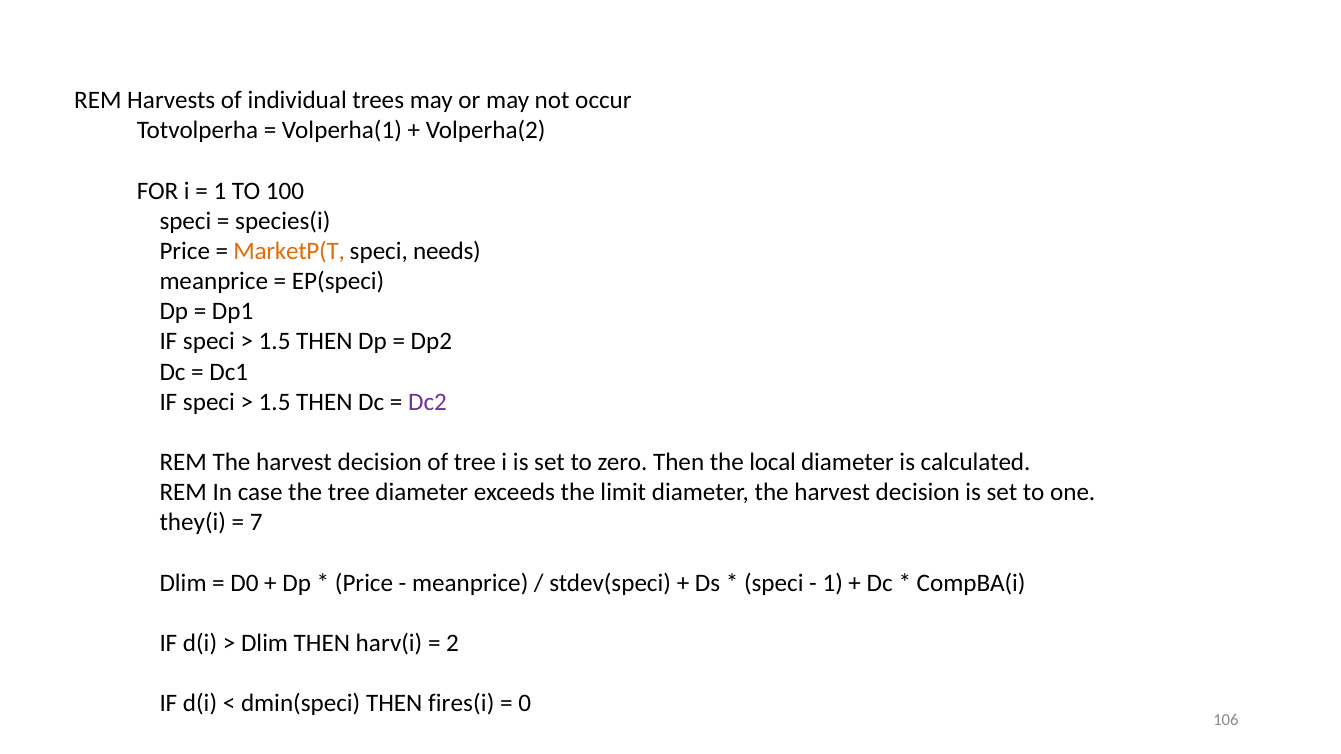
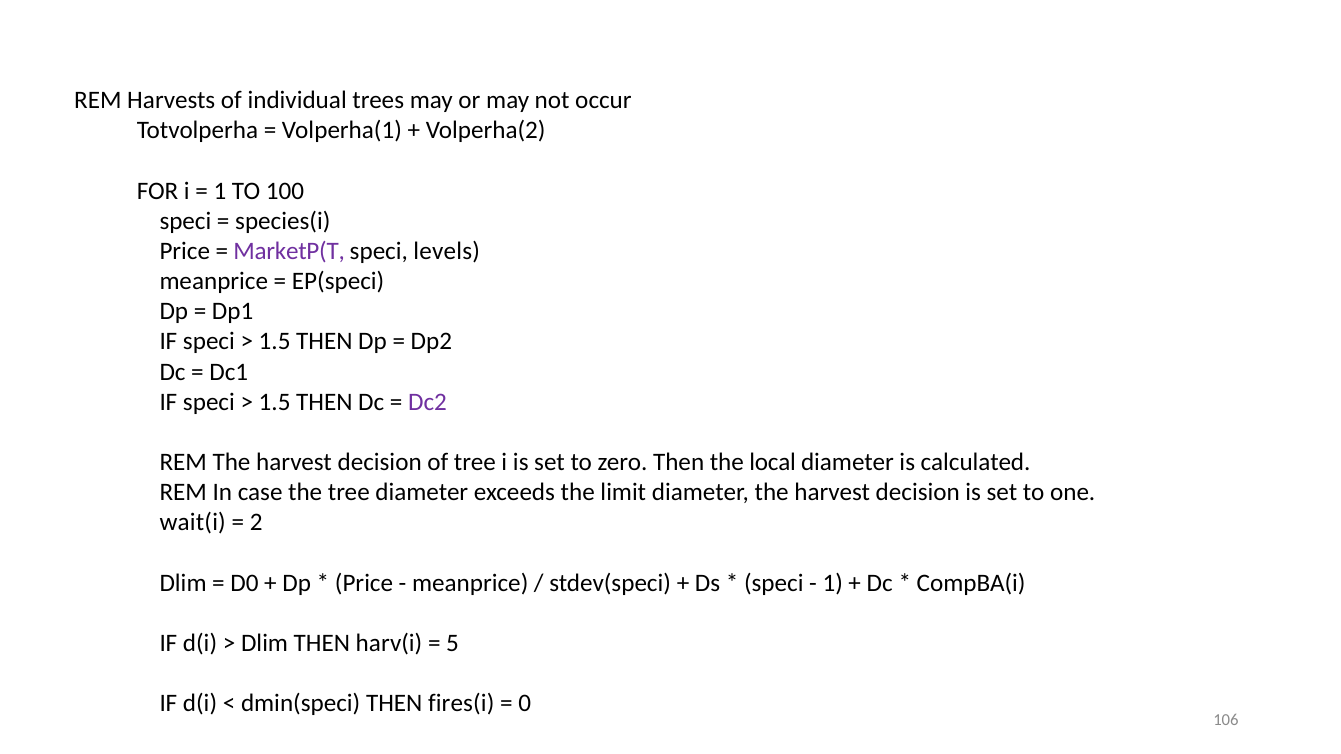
MarketP(T colour: orange -> purple (289, 251)
needs: needs -> levels (447, 251)
they(i: they(i -> wait(i (193, 523)
7: 7 -> 2 (256, 523)
2: 2 -> 5 (452, 643)
